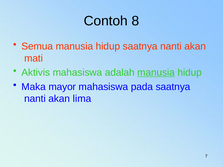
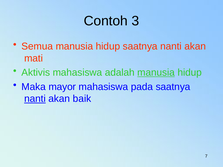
8: 8 -> 3 (135, 21)
nanti underline: none -> present (35, 99)
lima: lima -> baik (82, 99)
